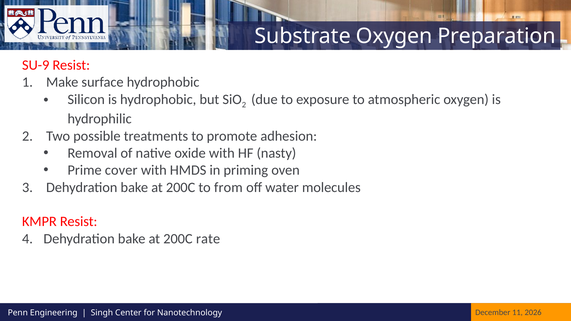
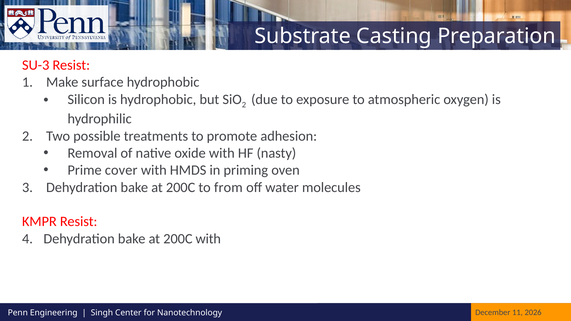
Substrate Oxygen: Oxygen -> Casting (394, 36)
SU-9: SU-9 -> SU-3 (36, 65)
200C rate: rate -> with (208, 239)
